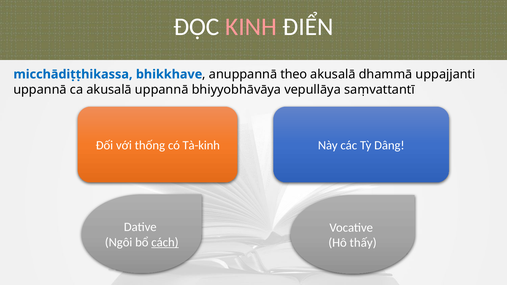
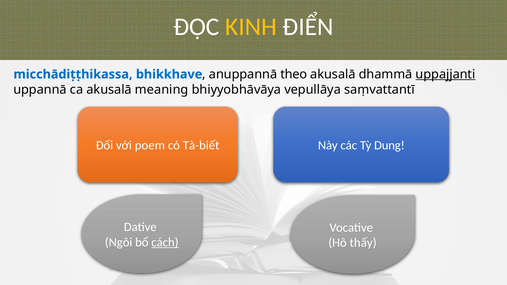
KINH colour: pink -> yellow (251, 27)
uppajjanti underline: none -> present (446, 74)
akusalā uppannā: uppannā -> meaning (162, 90)
thống: thống -> poem (150, 145)
Tà-kinh: Tà-kinh -> Tà-biết (201, 145)
Dâng: Dâng -> Dung (389, 145)
